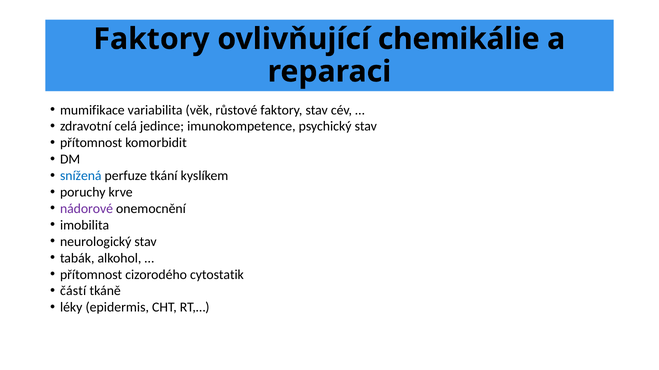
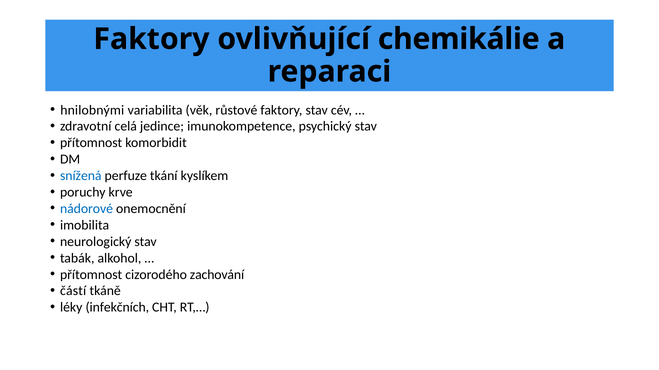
mumifikace: mumifikace -> hnilobnými (92, 110)
nádorové colour: purple -> blue (87, 209)
cytostatik: cytostatik -> zachování (217, 275)
epidermis: epidermis -> infekčních (117, 308)
